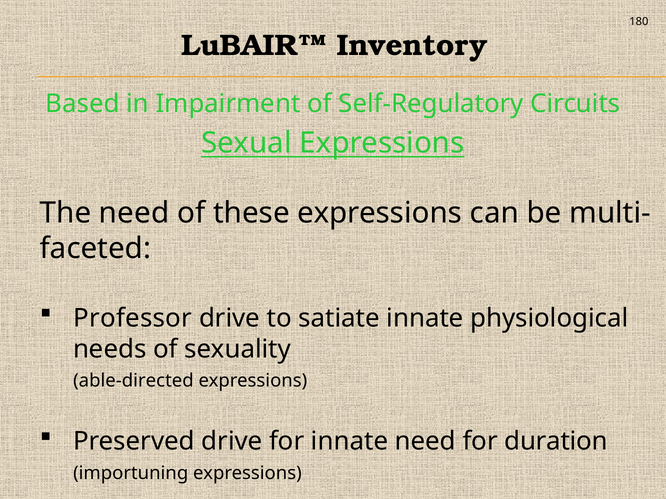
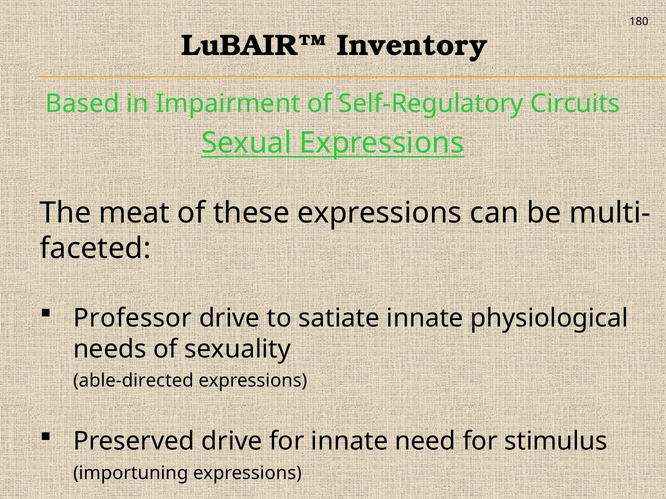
The need: need -> meat (134, 213)
duration: duration -> stimulus (556, 442)
